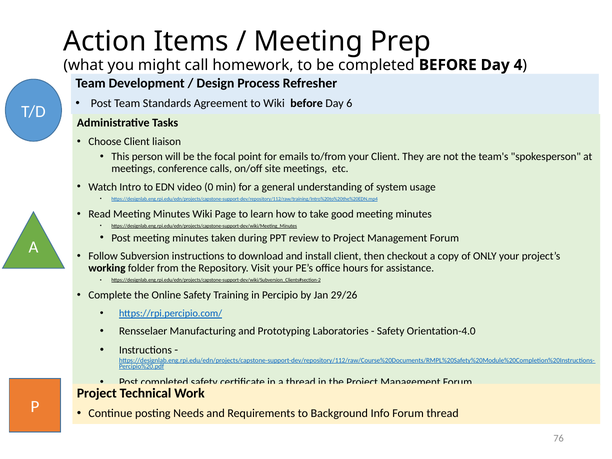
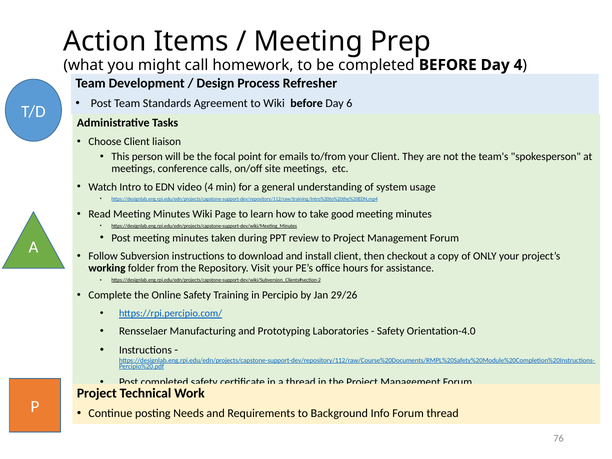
video 0: 0 -> 4 (209, 187)
